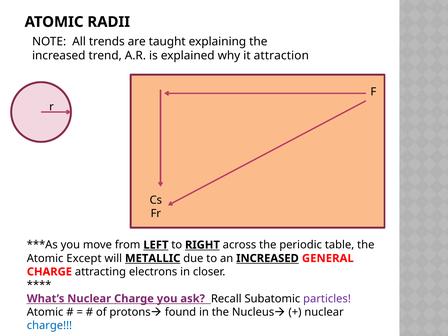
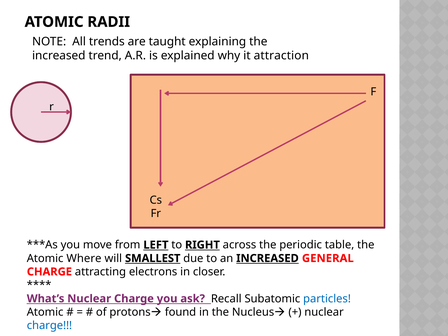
Except: Except -> Where (84, 258)
METALLIC: METALLIC -> SMALLEST (153, 258)
particles colour: purple -> blue (327, 299)
